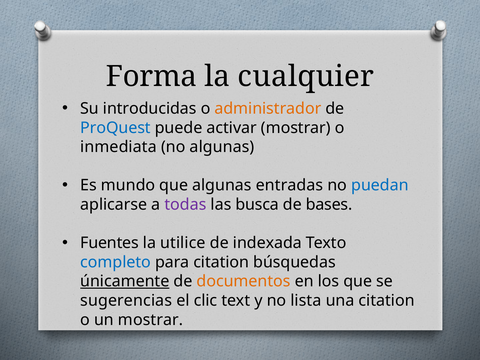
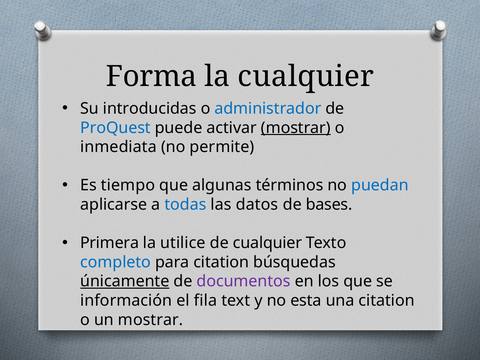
administrador colour: orange -> blue (268, 109)
mostrar underline: none -> present (296, 128)
no algunas: algunas -> permite (222, 147)
mundo: mundo -> tiempo (128, 185)
entradas: entradas -> términos (290, 185)
todas colour: purple -> blue (185, 205)
busca: busca -> datos (257, 205)
Fuentes: Fuentes -> Primera (110, 243)
de indexada: indexada -> cualquier (267, 243)
documentos colour: orange -> purple (244, 281)
sugerencias: sugerencias -> información (126, 301)
clic: clic -> fila (205, 301)
lista: lista -> esta (306, 301)
